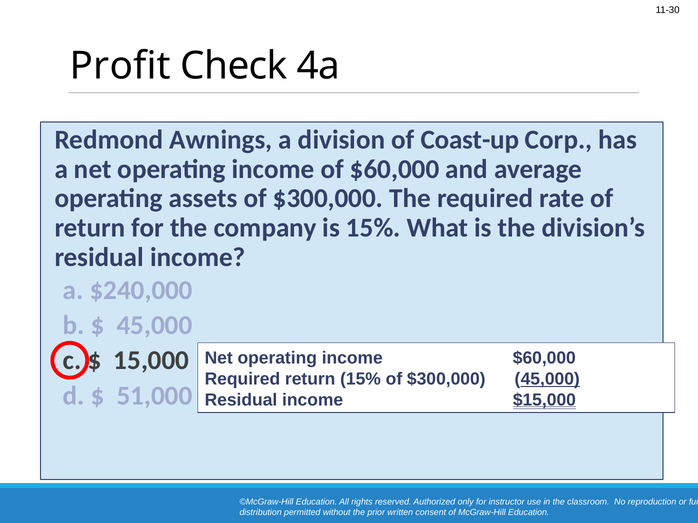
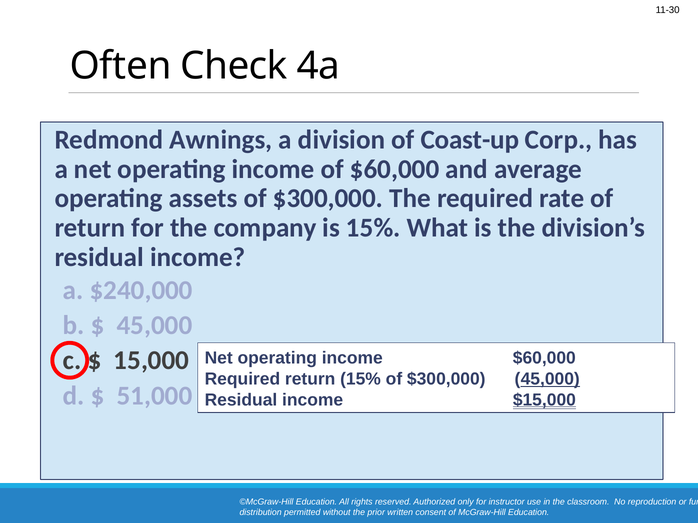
Profit: Profit -> Often (121, 66)
